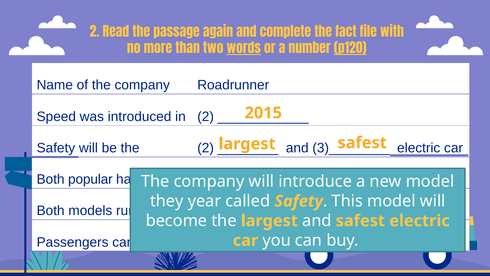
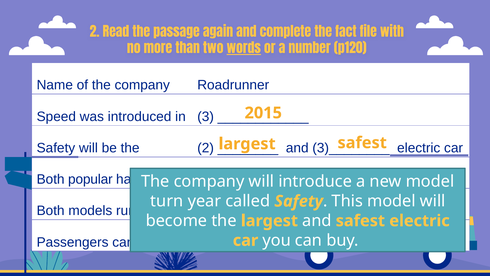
p120 underline: present -> none (350, 49)
in 2: 2 -> 3 (206, 116)
they: they -> turn (167, 201)
